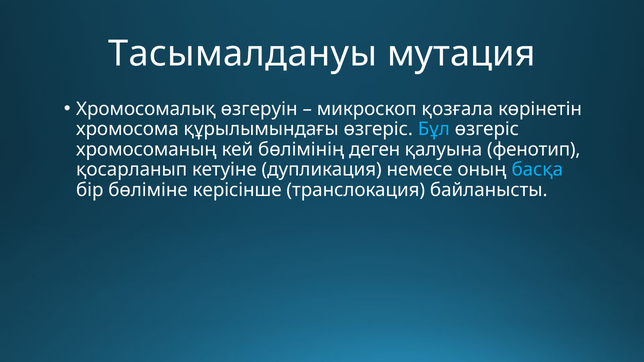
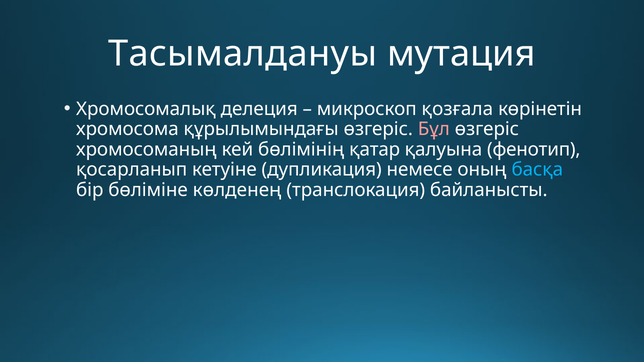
өзгеруін: өзгеруін -> делеция (259, 109)
Бұл colour: light blue -> pink (434, 129)
деген: деген -> қатар (375, 149)
керісінше: керісінше -> көлденең (237, 190)
